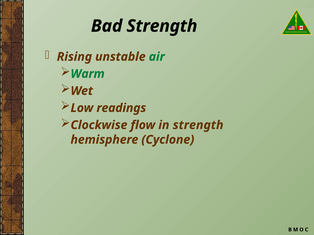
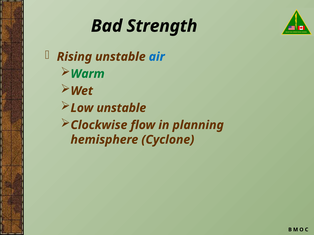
air colour: green -> blue (157, 57)
Low readings: readings -> unstable (121, 108)
in strength: strength -> planning (198, 125)
